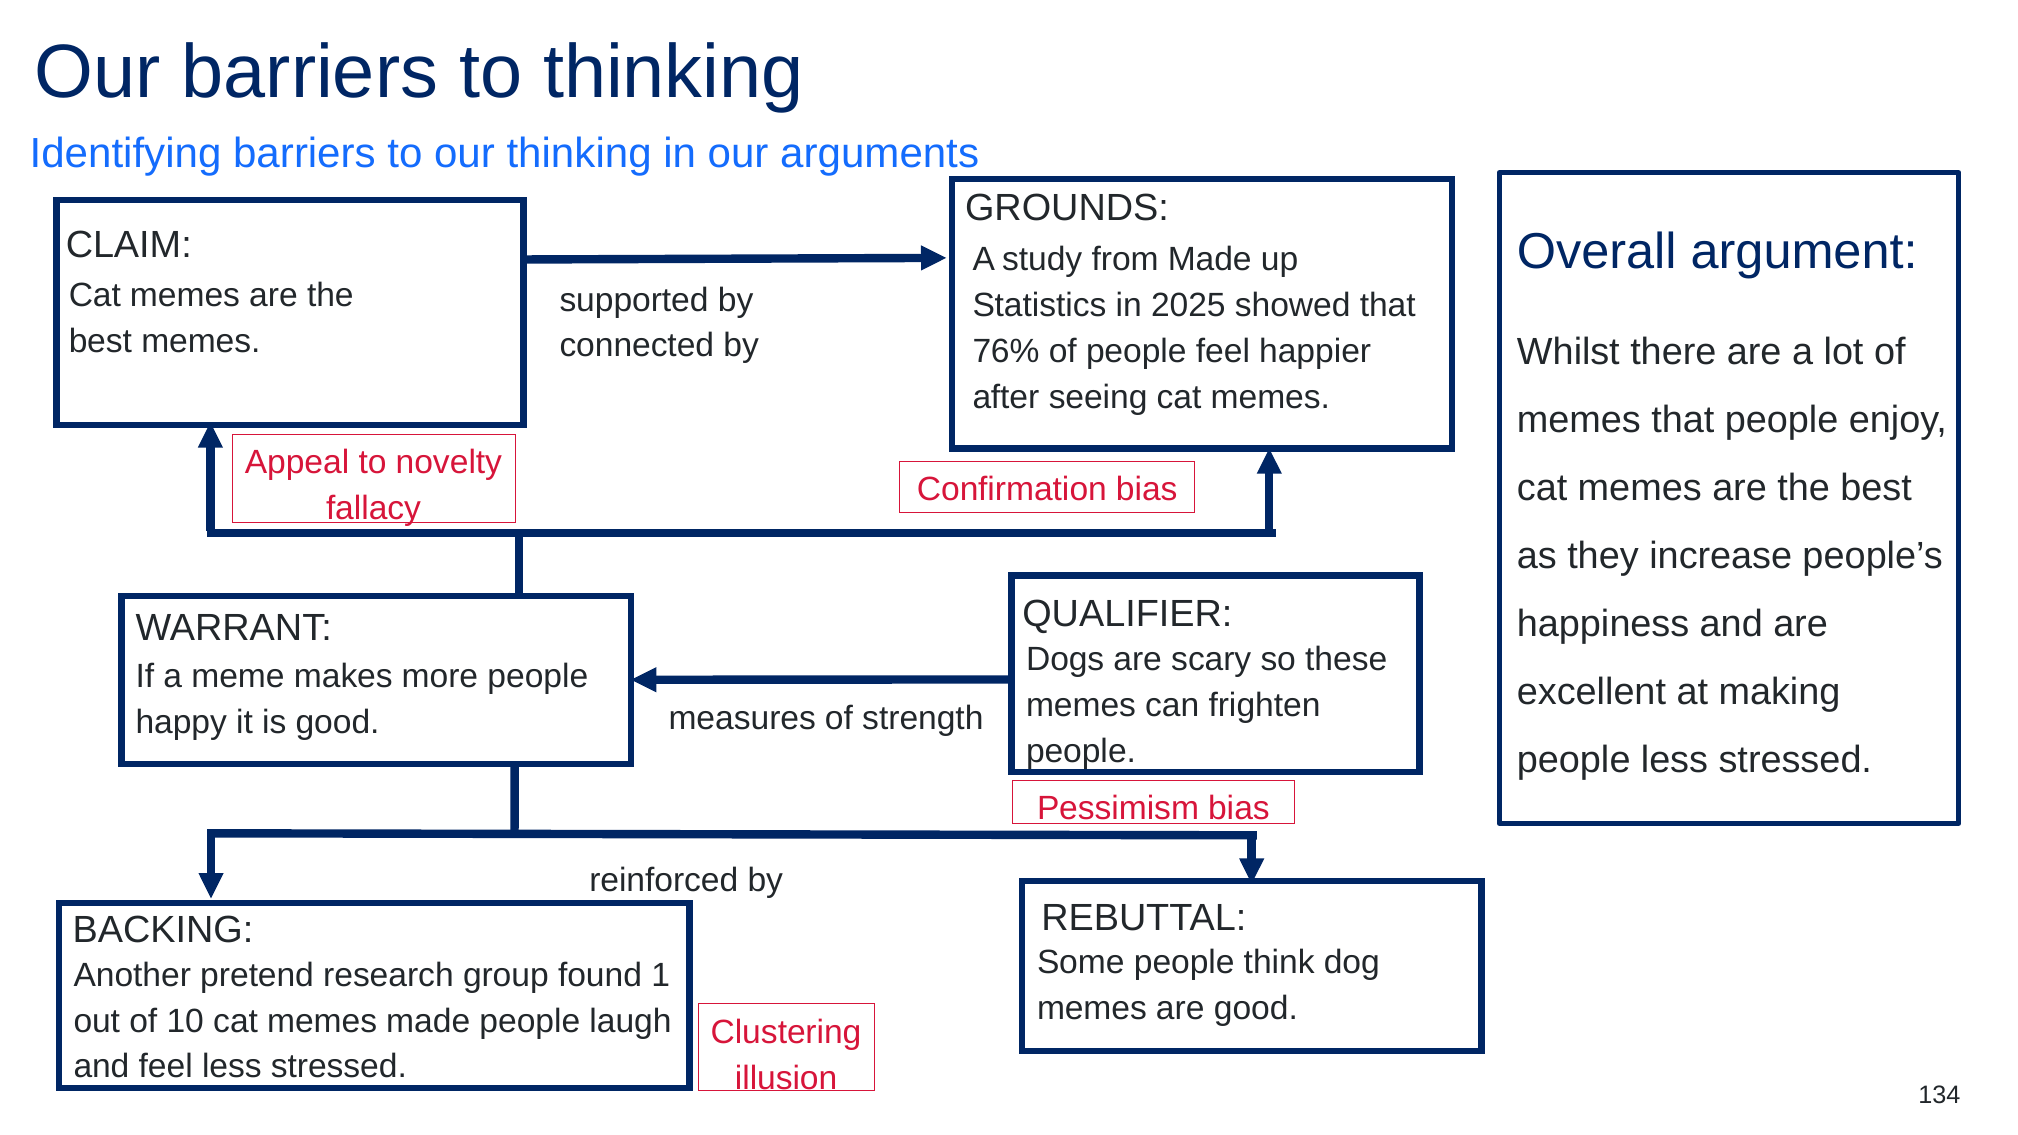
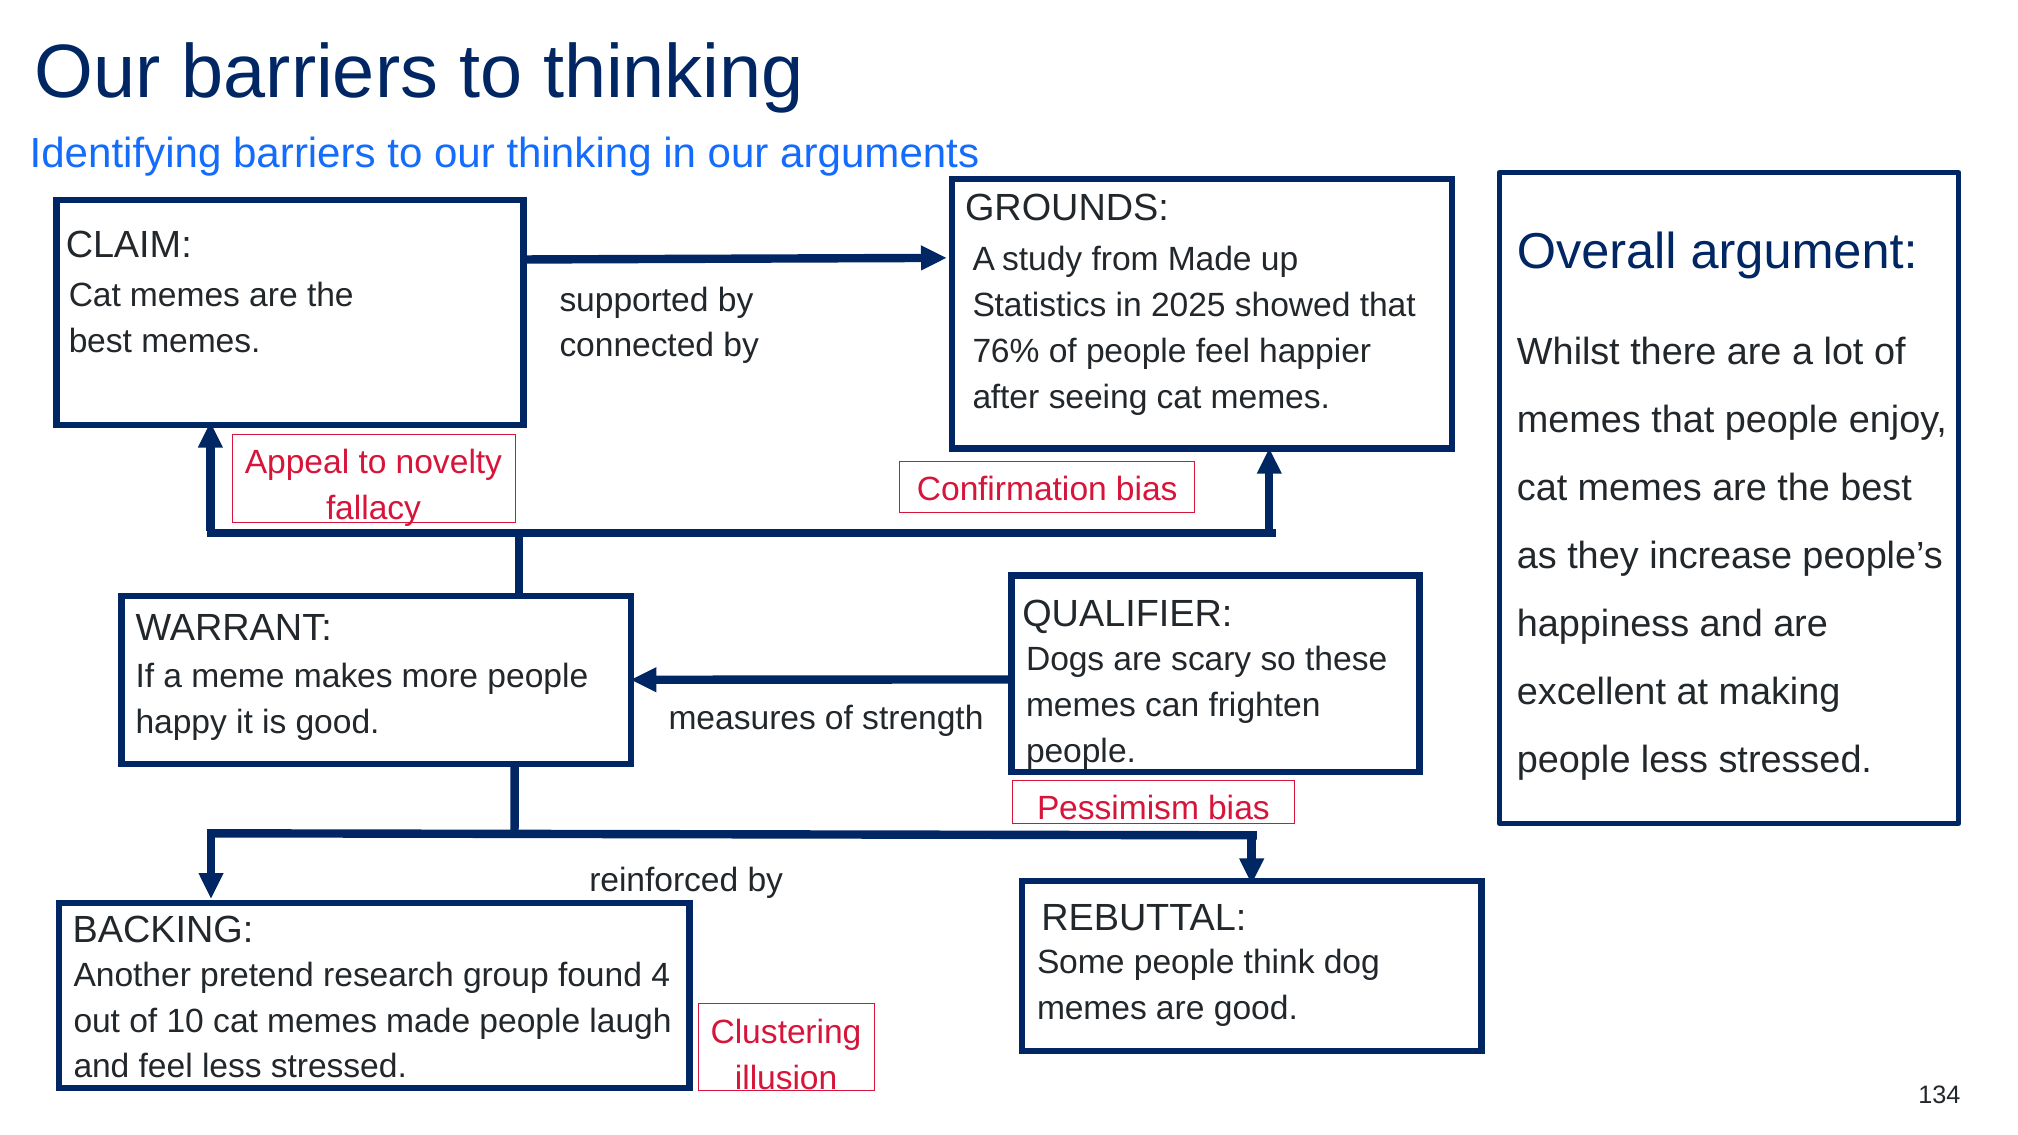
found 1: 1 -> 4 (661, 975)
